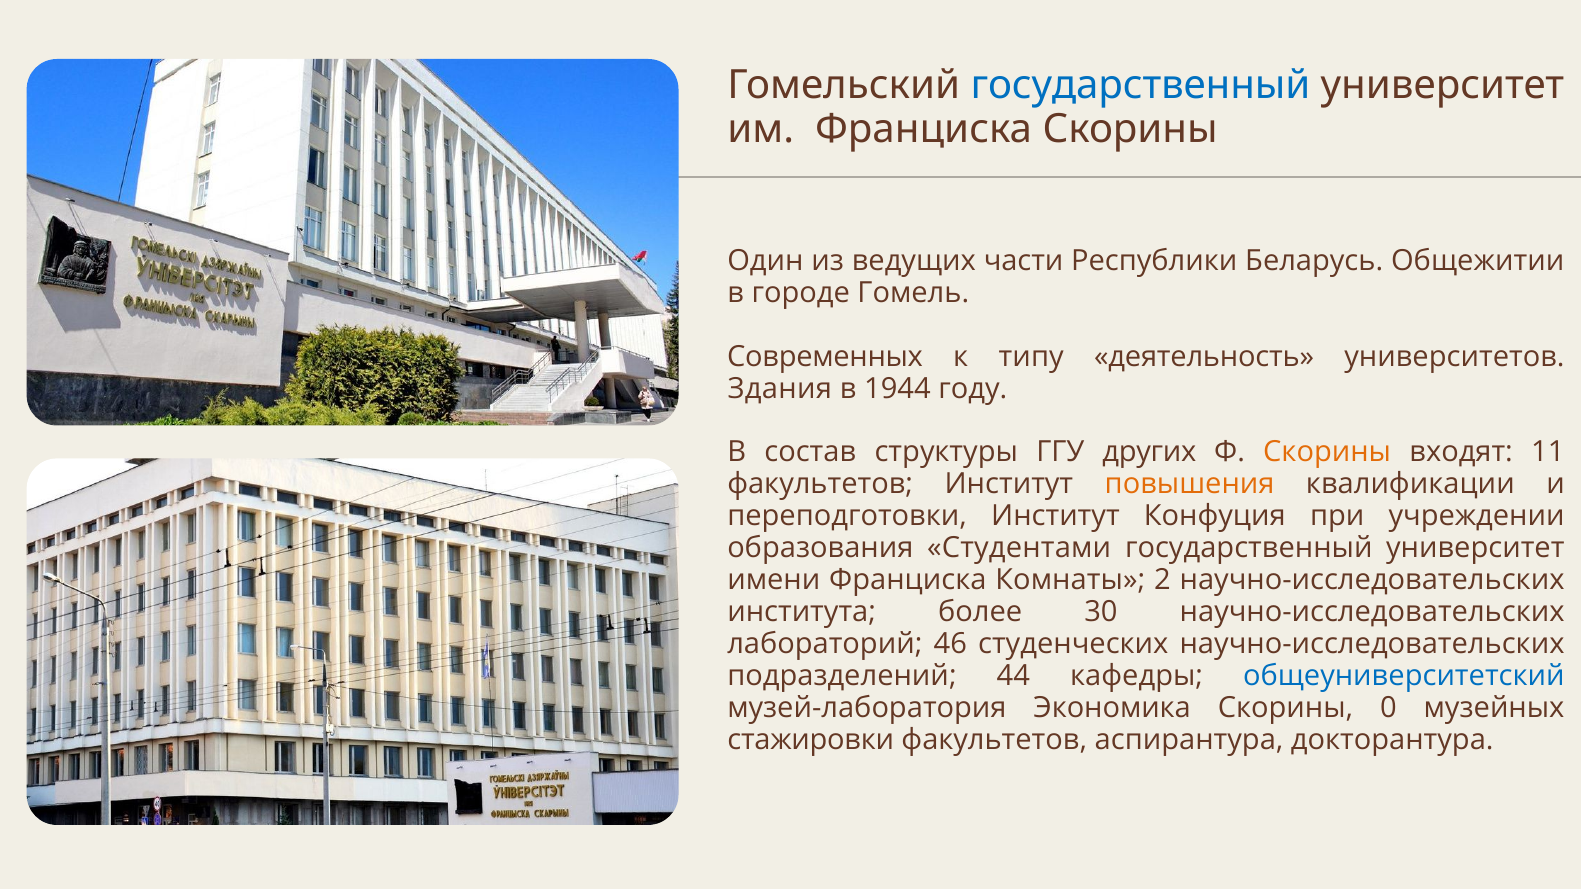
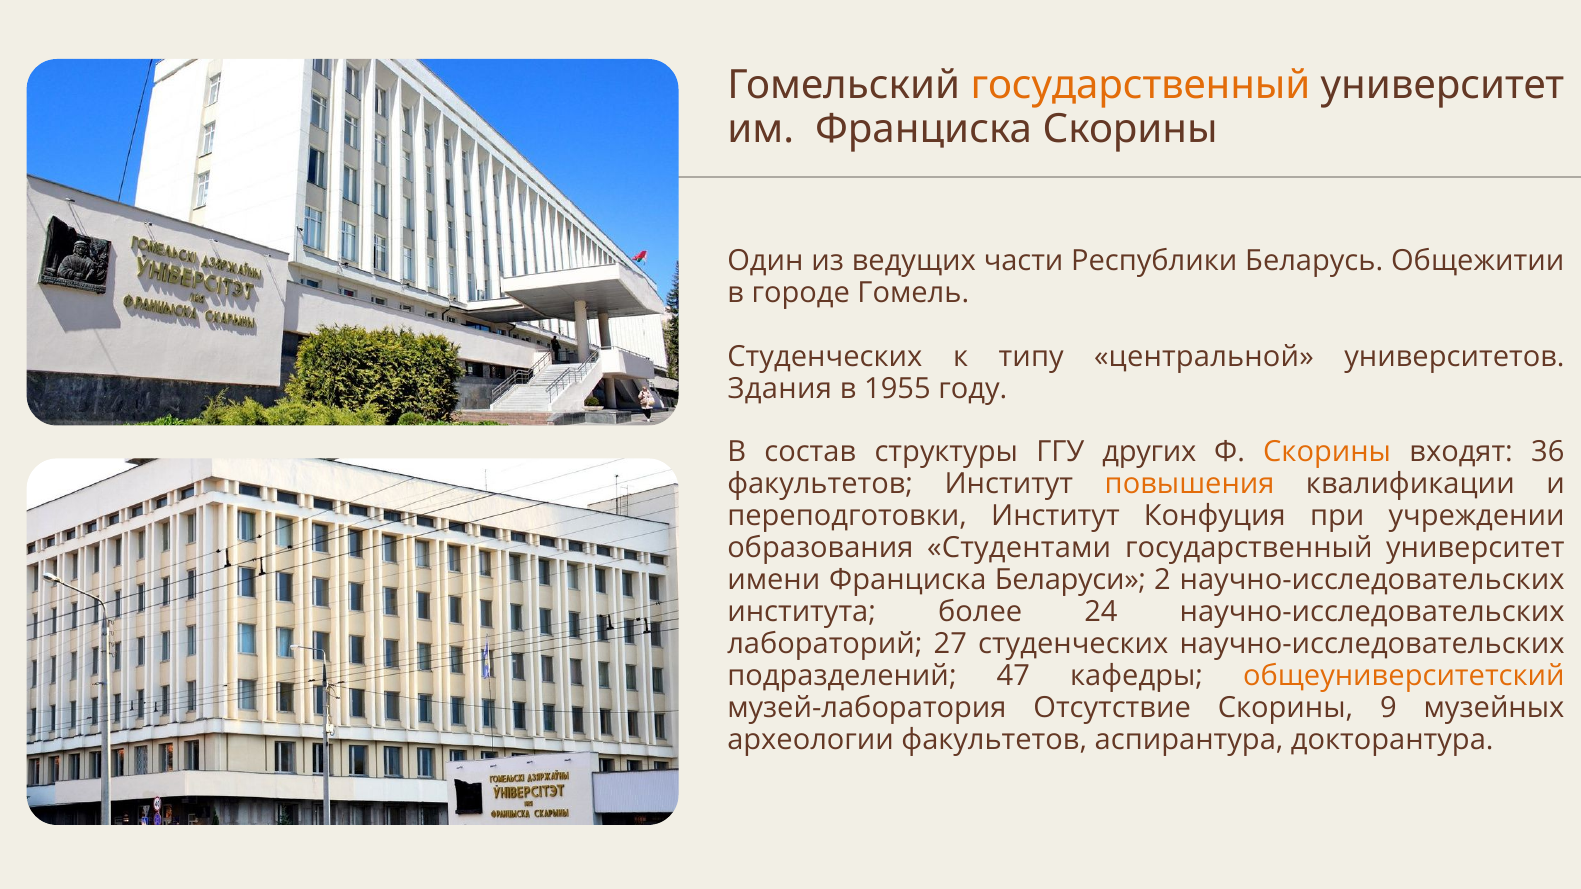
государственный colour: blue -> orange (1140, 85)
Современных: Современных -> Студенческих (825, 357)
деятельность: деятельность -> центральной (1204, 357)
1944: 1944 -> 1955 (897, 389)
11: 11 -> 36 (1548, 453)
Комнаты: Комнаты -> Беларуси (1070, 581)
30: 30 -> 24 (1101, 612)
46: 46 -> 27 (950, 644)
44: 44 -> 47 (1013, 676)
общеуниверситетский colour: blue -> orange (1404, 676)
Экономика: Экономика -> Отсутствие (1112, 708)
0: 0 -> 9 (1388, 708)
стажировки: стажировки -> археологии (811, 740)
